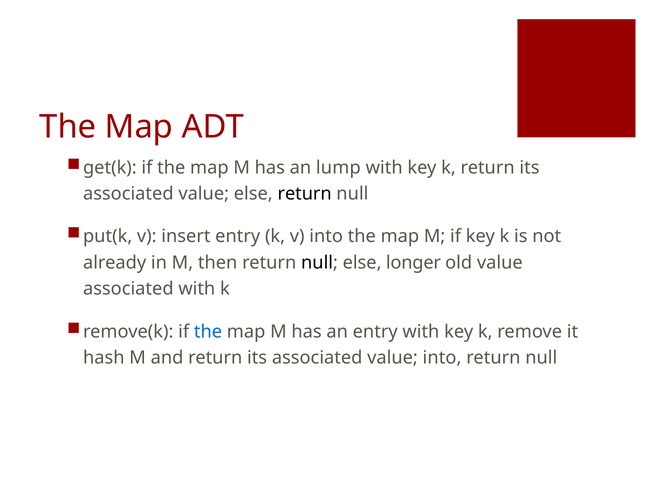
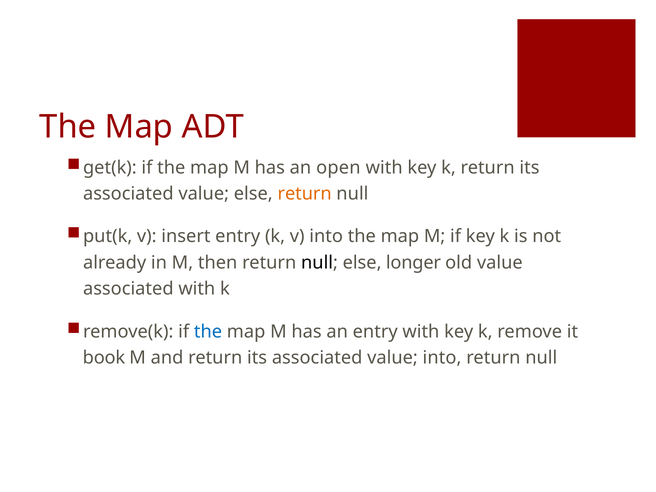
lump: lump -> open (338, 167)
return colour: black -> orange (305, 194)
hash: hash -> book (104, 358)
